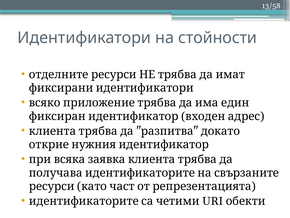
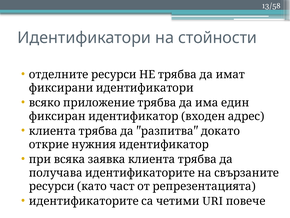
обекти: обекти -> повече (246, 201)
